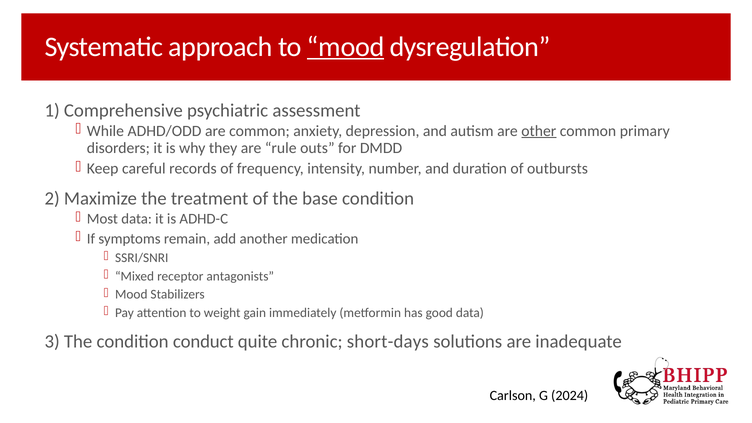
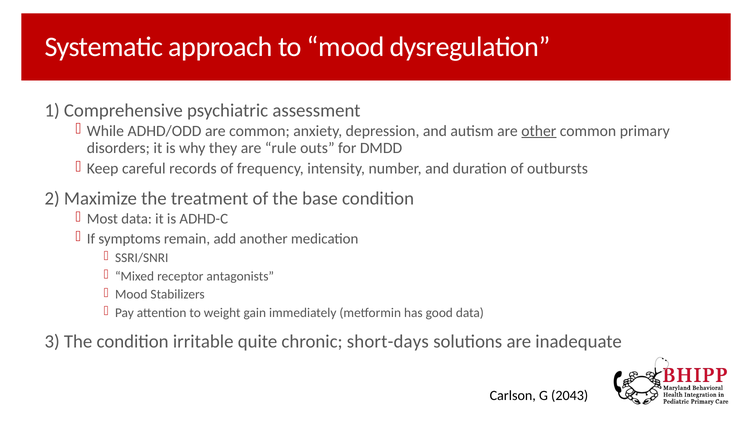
mood underline: present -> none (346, 47)
conduct: conduct -> irritable (203, 342)
2024: 2024 -> 2043 (570, 396)
